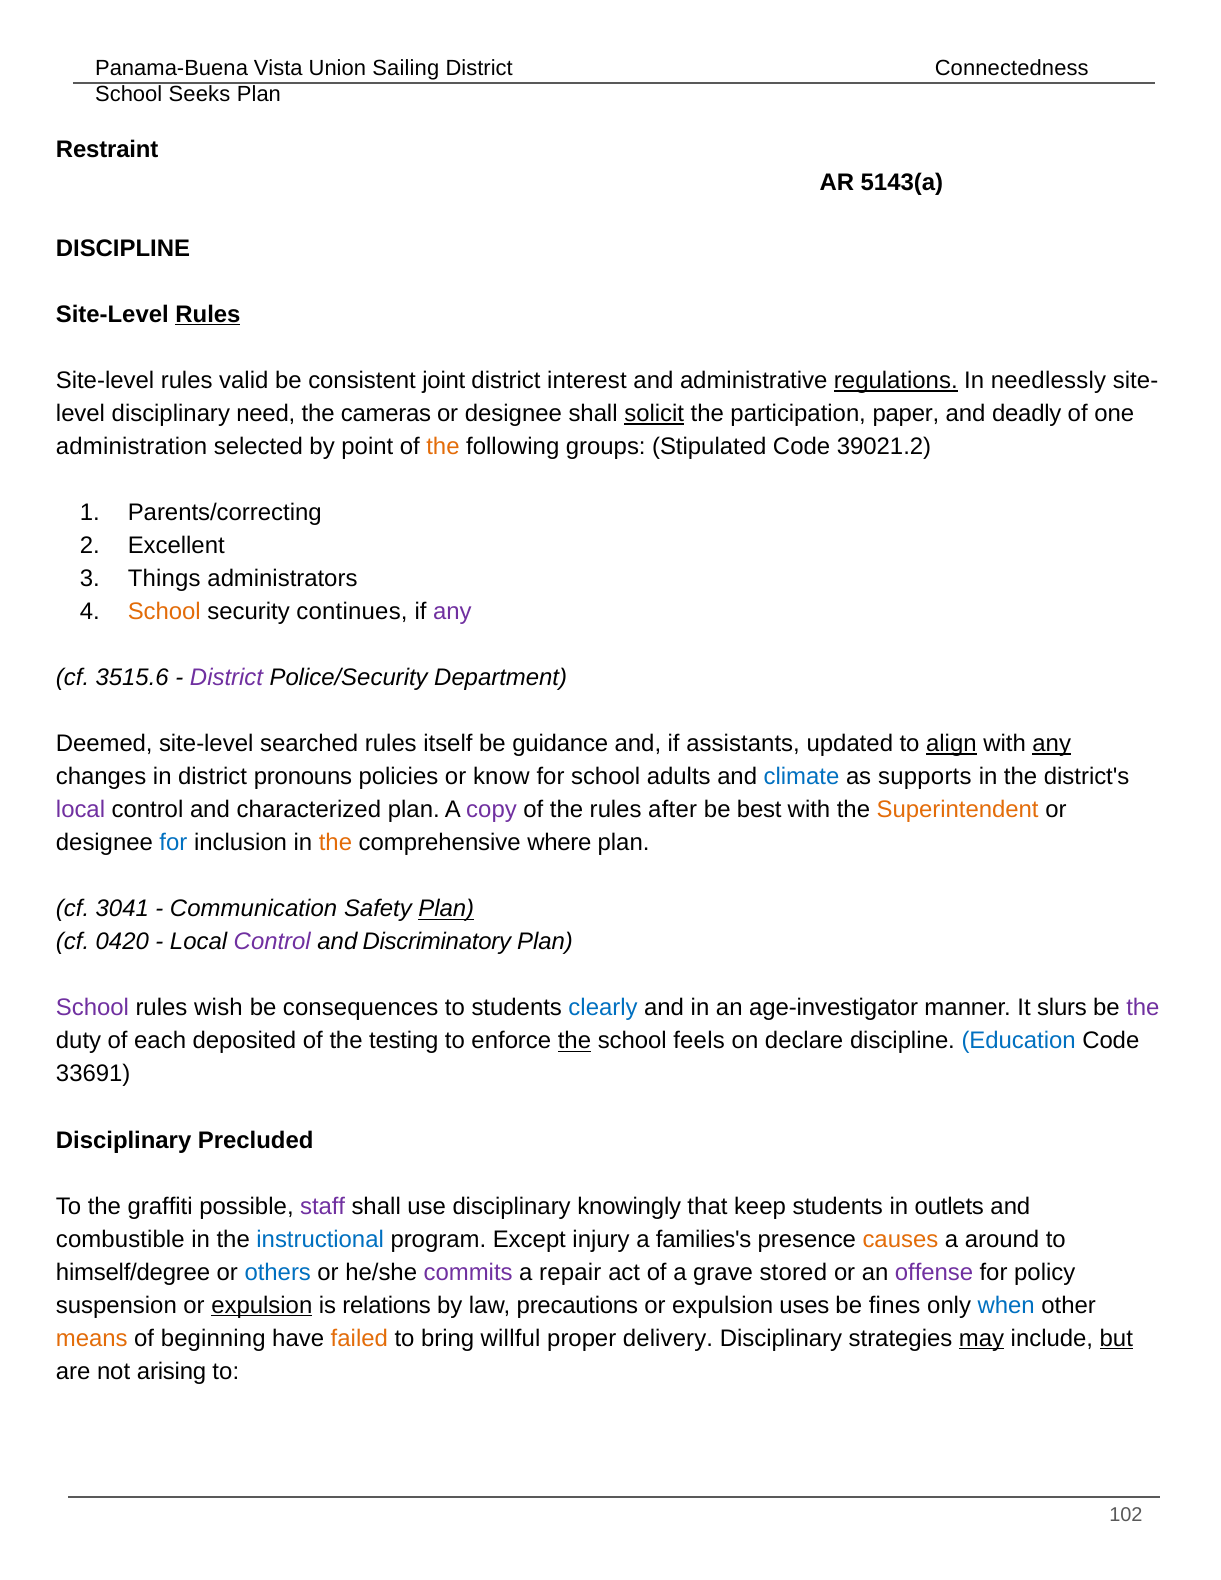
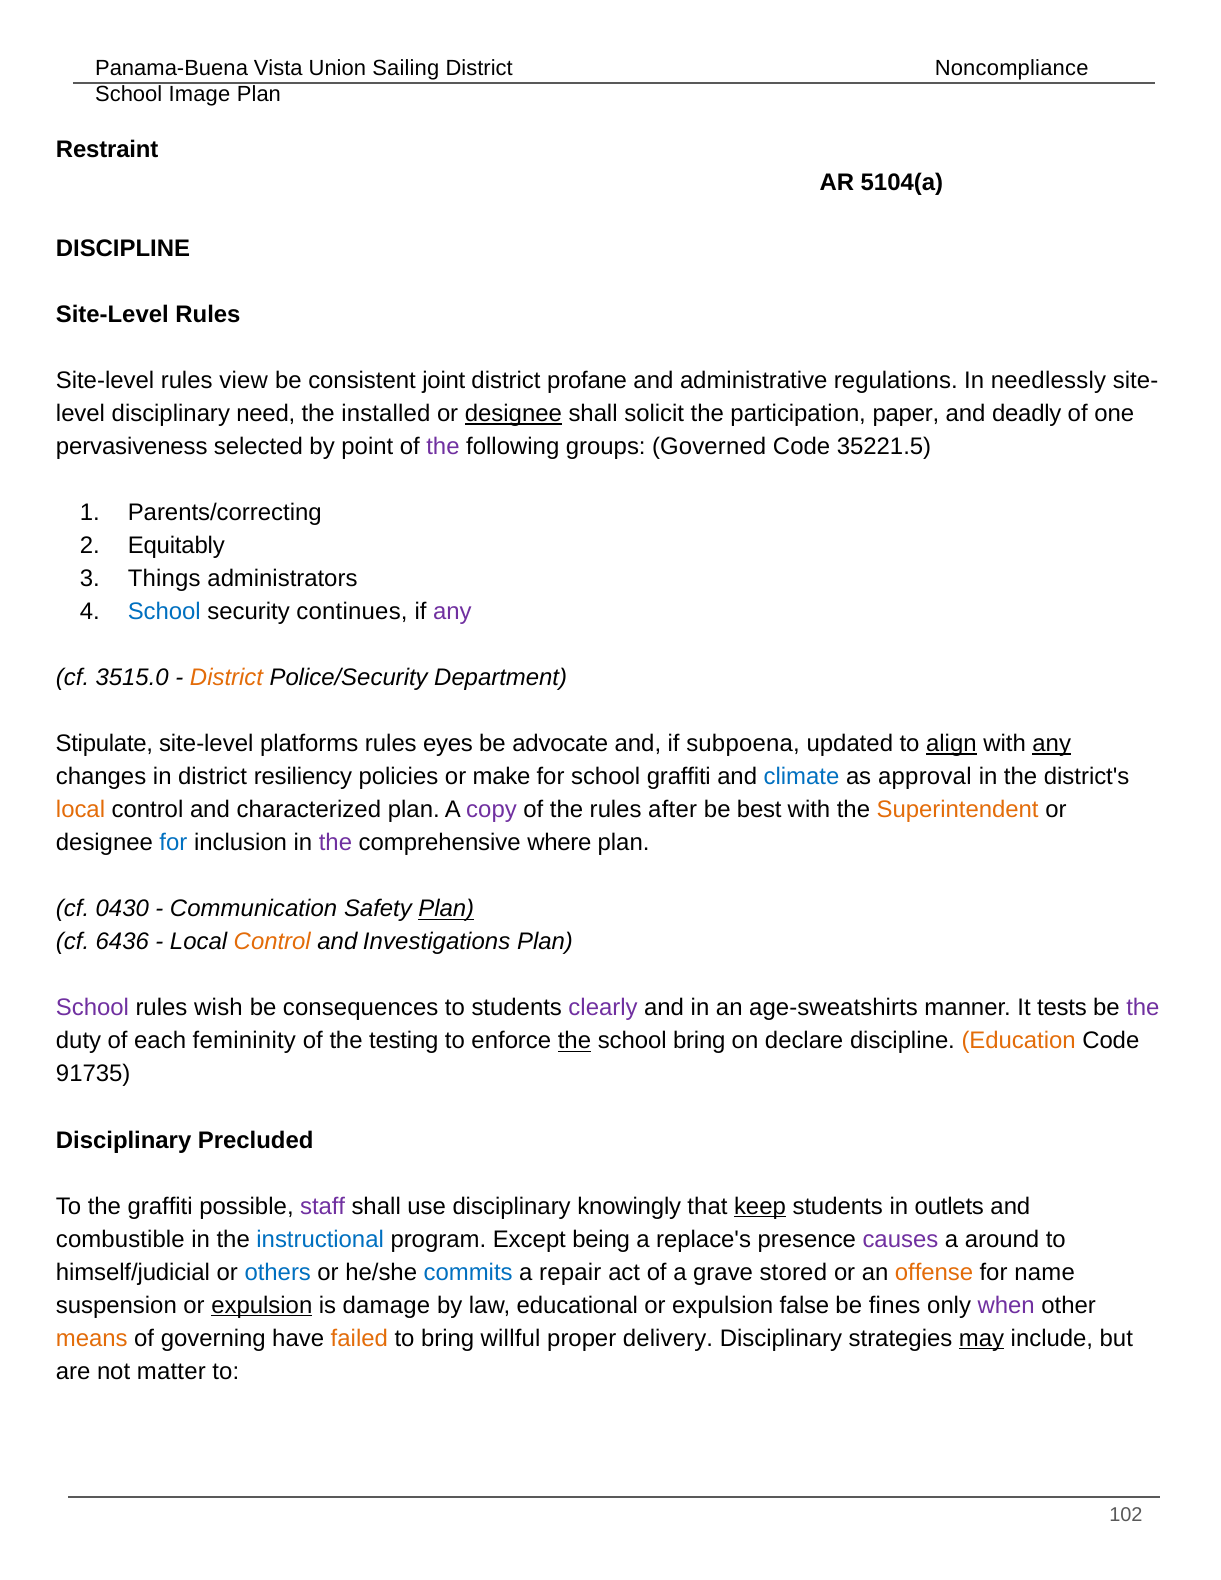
Connectedness: Connectedness -> Noncompliance (1012, 68)
Seeks: Seeks -> Image (199, 95)
5143(a: 5143(a -> 5104(a (902, 182)
Rules underline: present -> none (208, 315)
valid: valid -> view (244, 381)
interest: interest -> profane (587, 381)
regulations underline: present -> none (896, 381)
cameras: cameras -> installed (386, 414)
designee underline: none -> present (513, 414)
solicit underline: present -> none (654, 414)
administration: administration -> pervasiveness (132, 447)
the colour: orange -> purple (443, 447)
Stipulated: Stipulated -> Governed (709, 447)
39021.2: 39021.2 -> 35221.5 (884, 447)
Excellent: Excellent -> Equitably (176, 546)
School colour: orange -> blue (164, 612)
3515.6: 3515.6 -> 3515.0 (132, 678)
District colour: purple -> orange (227, 678)
Deemed: Deemed -> Stipulate (104, 744)
searched: searched -> platforms (309, 744)
itself: itself -> eyes (448, 744)
guidance: guidance -> advocate (560, 744)
assistants: assistants -> subpoena (743, 744)
pronouns: pronouns -> resiliency (303, 777)
know: know -> make (502, 777)
school adults: adults -> graffiti (679, 777)
supports: supports -> approval (925, 777)
local colour: purple -> orange (81, 810)
the colour: orange -> purple (335, 843)
3041: 3041 -> 0430 (122, 909)
0420: 0420 -> 6436 (122, 942)
Control colour: purple -> orange (272, 942)
Discriminatory: Discriminatory -> Investigations (437, 942)
clearly colour: blue -> purple (603, 1008)
age-investigator: age-investigator -> age-sweatshirts (834, 1008)
slurs: slurs -> tests (1062, 1008)
deposited: deposited -> femininity (244, 1041)
school feels: feels -> bring (699, 1041)
Education colour: blue -> orange (1019, 1041)
33691: 33691 -> 91735 (93, 1074)
keep underline: none -> present (760, 1206)
injury: injury -> being (601, 1239)
families's: families's -> replace's (704, 1239)
causes colour: orange -> purple (900, 1239)
himself/degree: himself/degree -> himself/judicial (133, 1272)
commits colour: purple -> blue (468, 1272)
offense colour: purple -> orange (934, 1272)
policy: policy -> name (1045, 1272)
relations: relations -> damage (386, 1305)
precautions: precautions -> educational (577, 1305)
uses: uses -> false (804, 1305)
when colour: blue -> purple (1006, 1305)
beginning: beginning -> governing (213, 1338)
but underline: present -> none (1116, 1338)
arising: arising -> matter (171, 1371)
